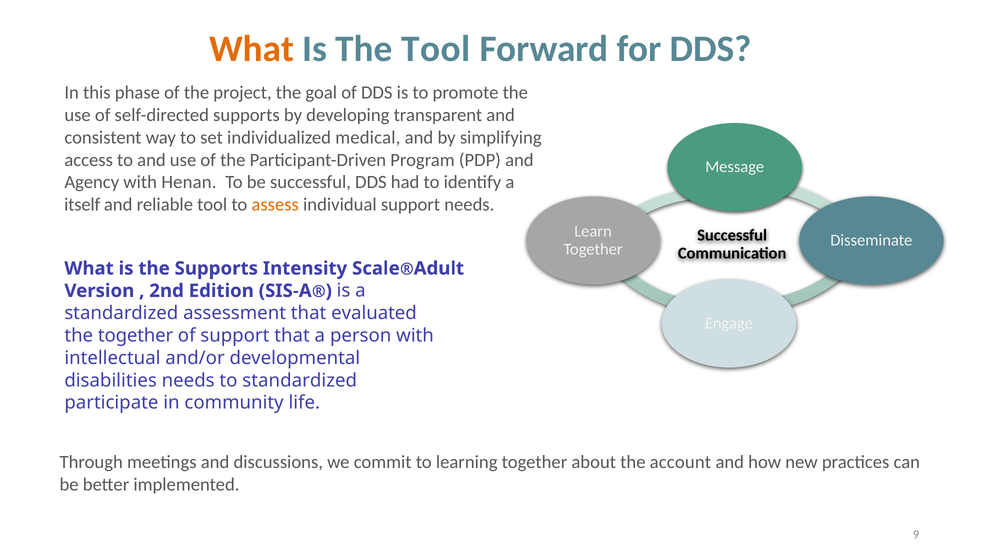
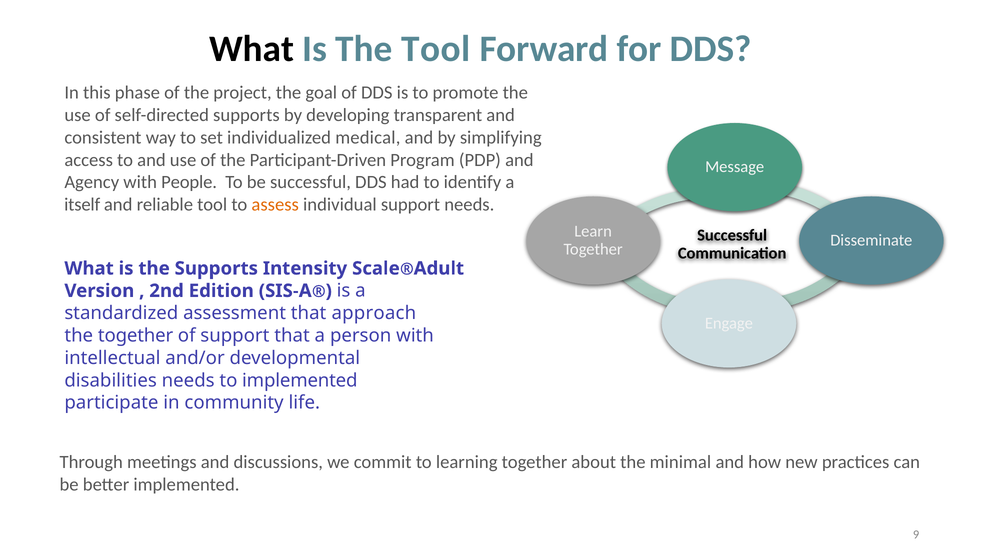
What colour: orange -> black (251, 49)
Henan: Henan -> People (189, 182)
evaluated: evaluated -> approach (374, 313)
to standardized: standardized -> implemented (300, 380)
account: account -> minimal (680, 462)
